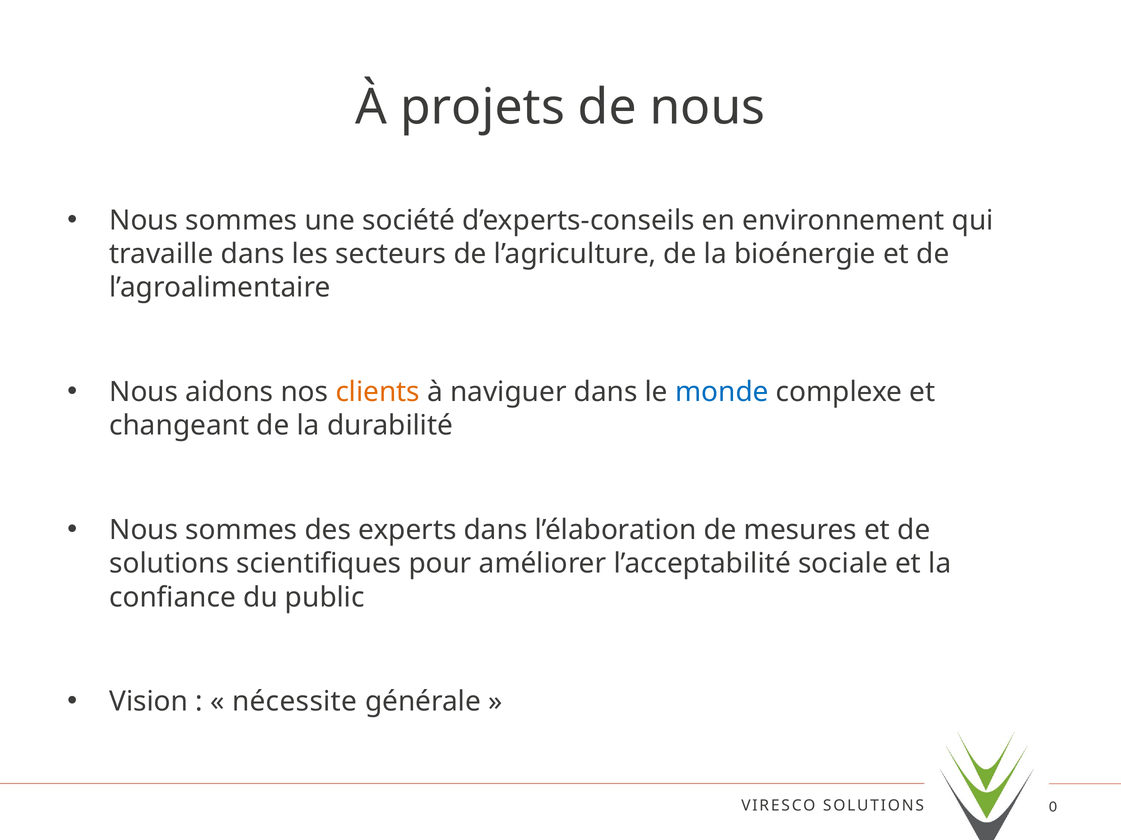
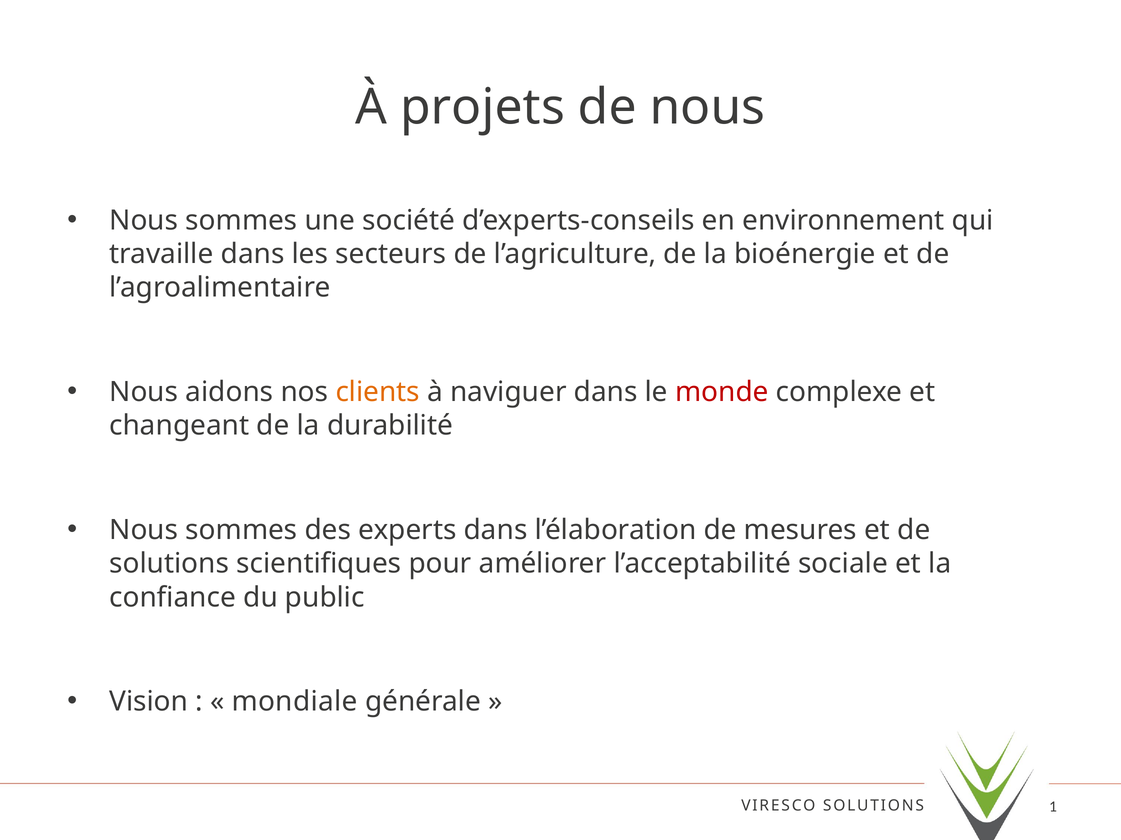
monde colour: blue -> red (722, 392)
nécessite: nécessite -> mondiale (295, 702)
0: 0 -> 1 (1053, 807)
